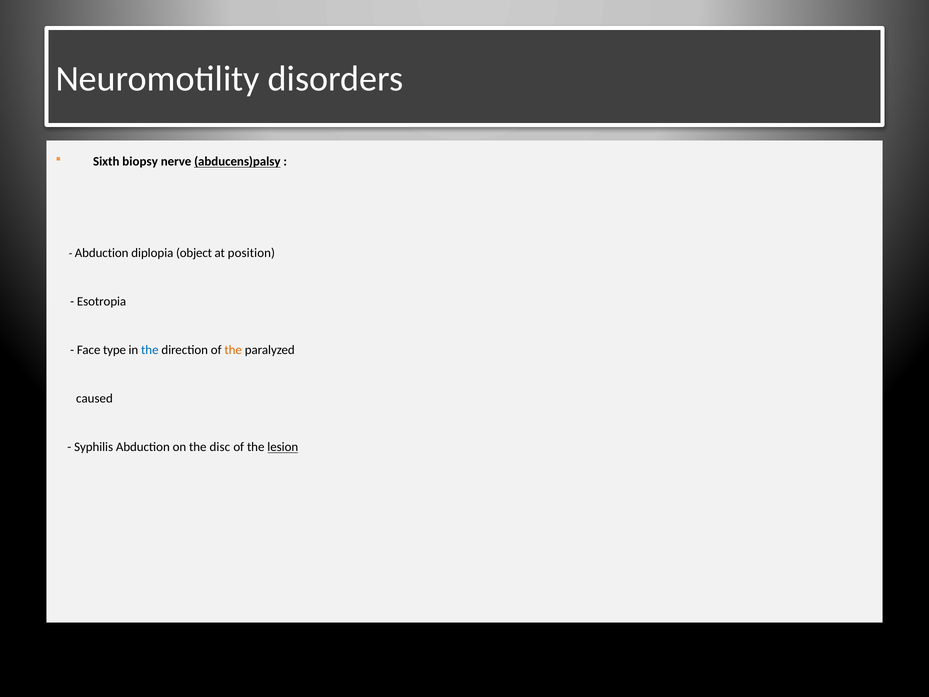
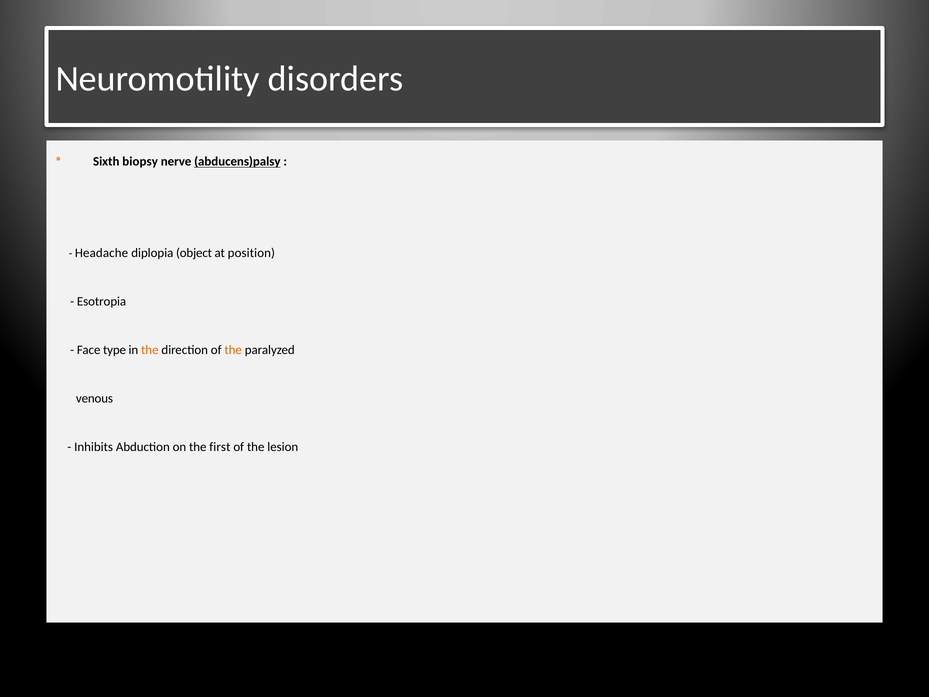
Abduction: Abduction -> Headache (102, 253)
the colour: blue -> orange (150, 350)
caused: caused -> venous (94, 399)
Syphilis: Syphilis -> Inhibits (94, 447)
disc: disc -> first (220, 447)
lesion underline: present -> none (283, 447)
